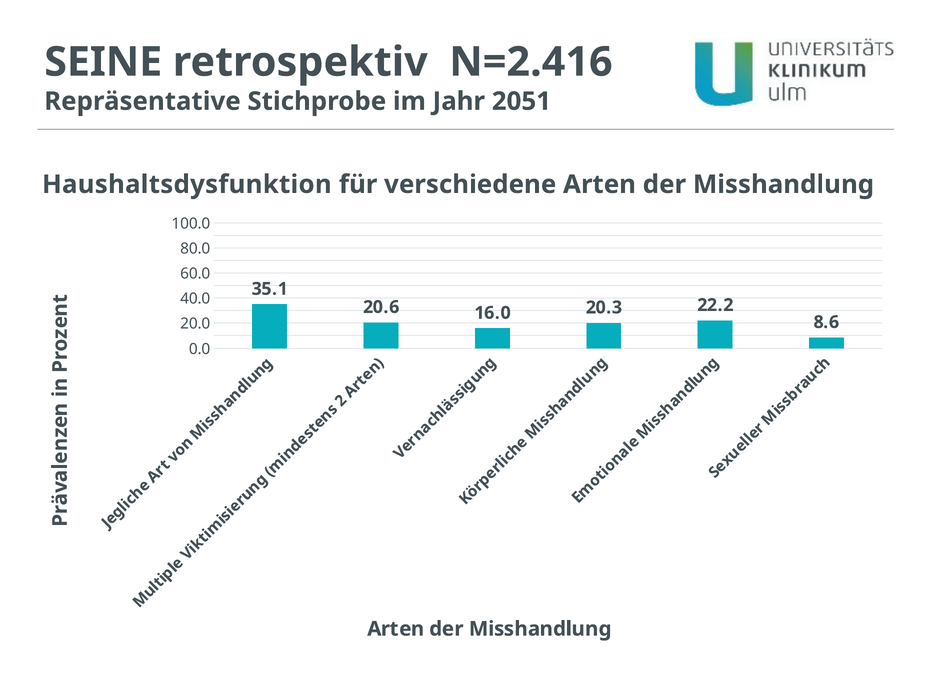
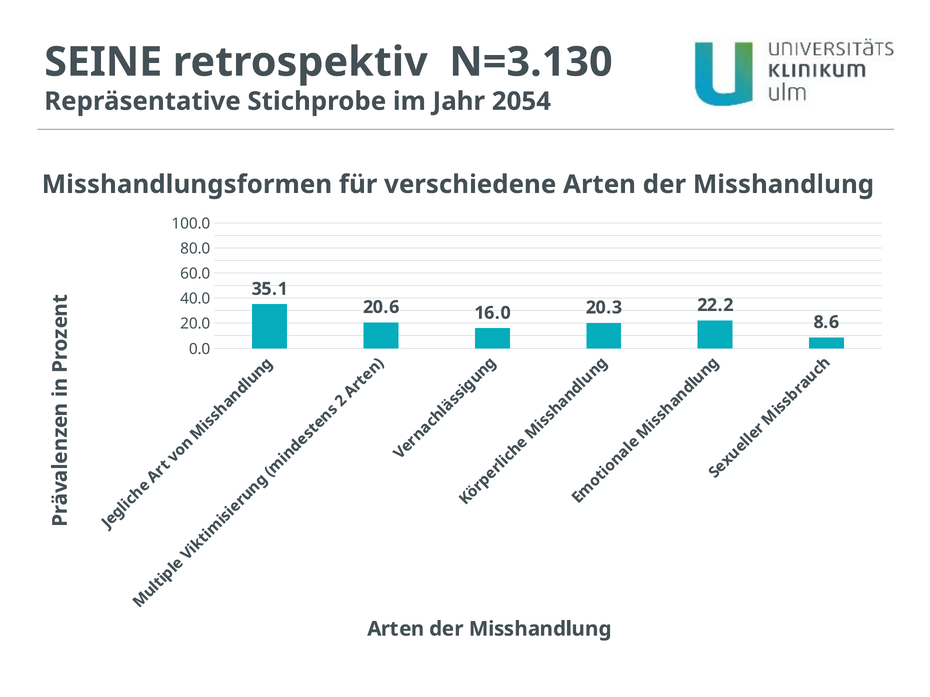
N=2.416: N=2.416 -> N=3.130 (531, 62)
2051: 2051 -> 2054 (521, 101)
Haushaltsdysfunktion: Haushaltsdysfunktion -> Misshandlungsformen (187, 185)
